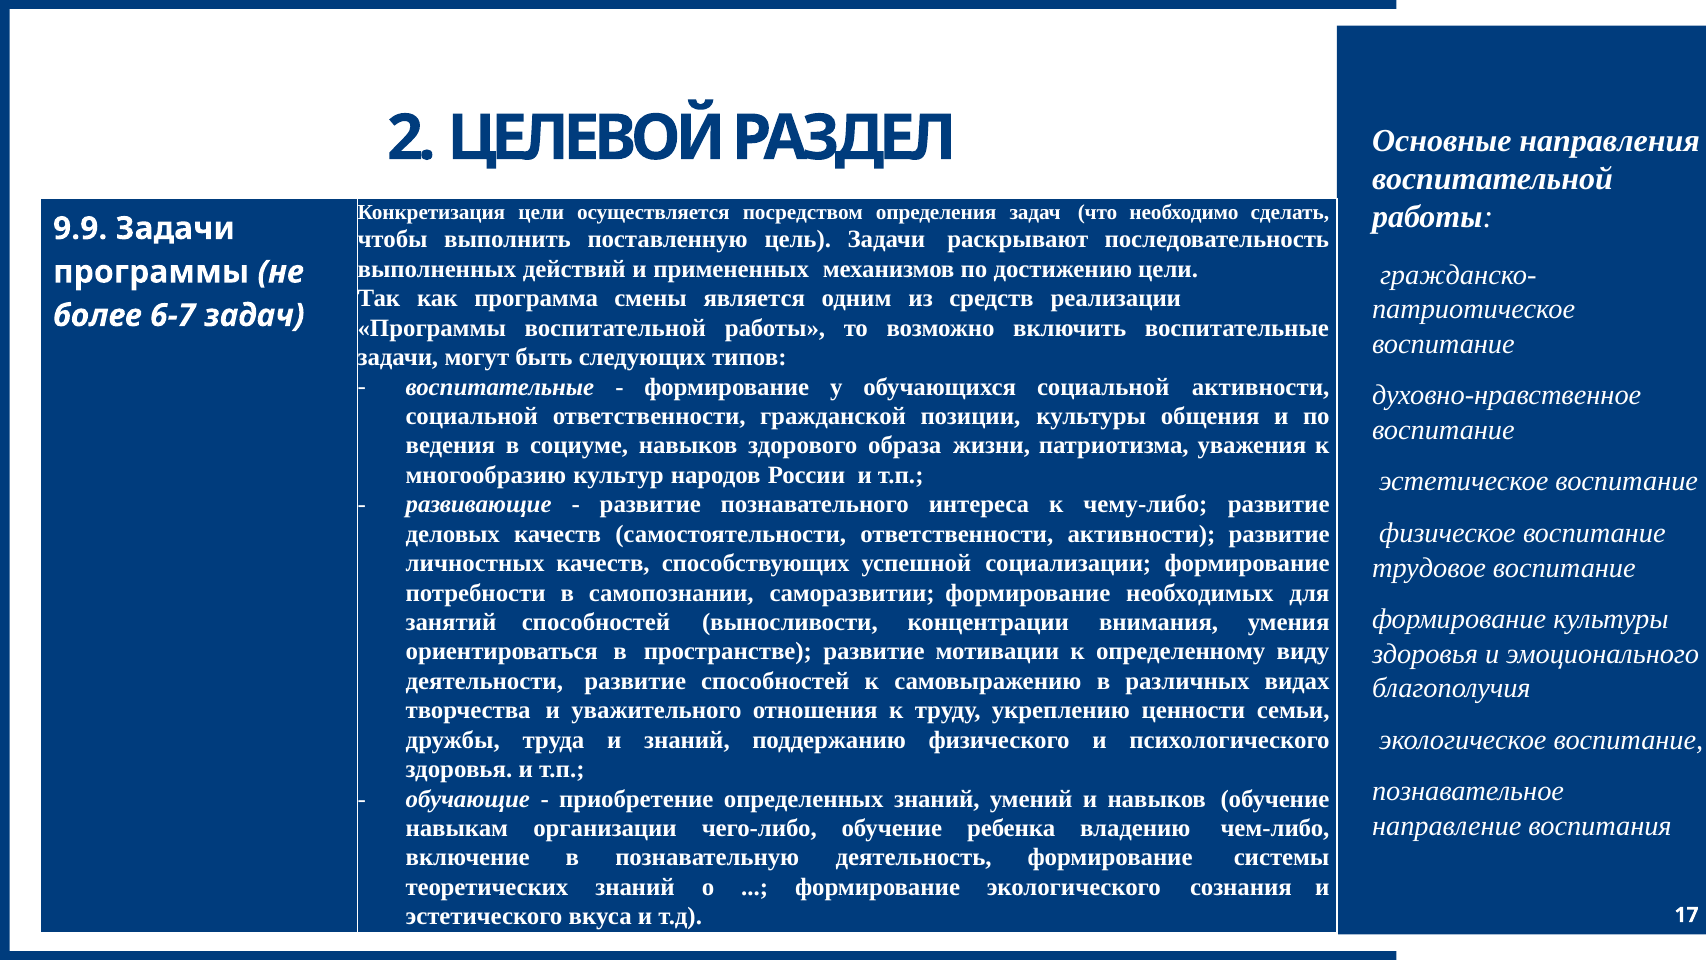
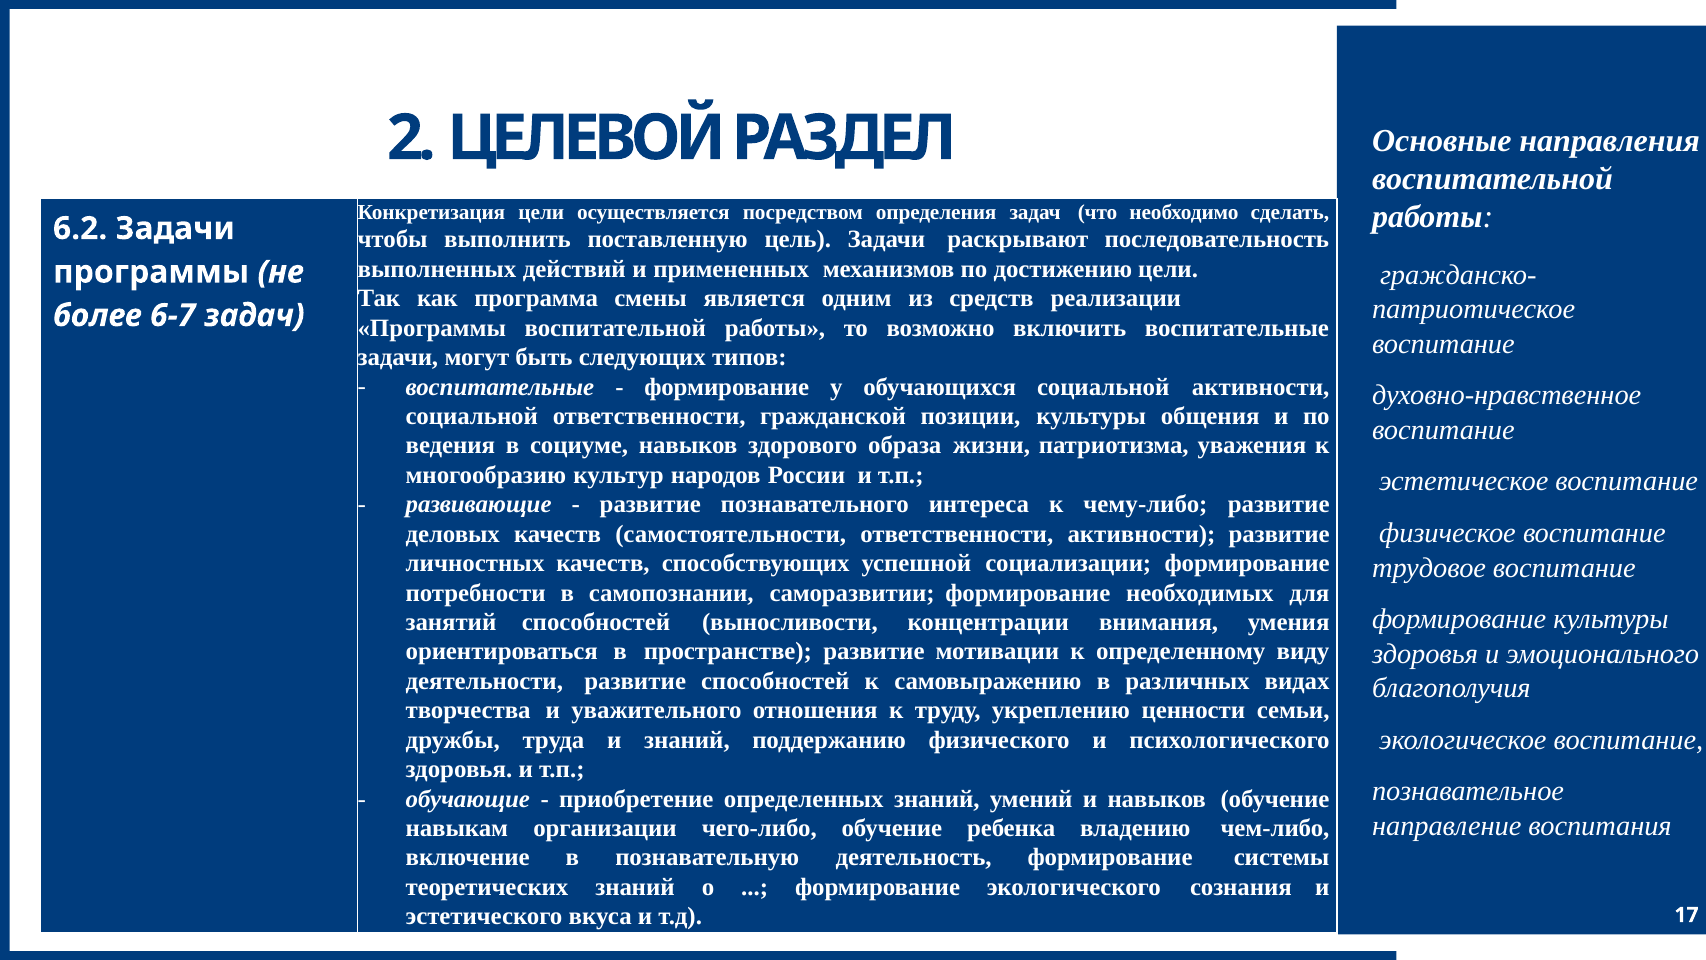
9.9: 9.9 -> 6.2 (80, 228)
